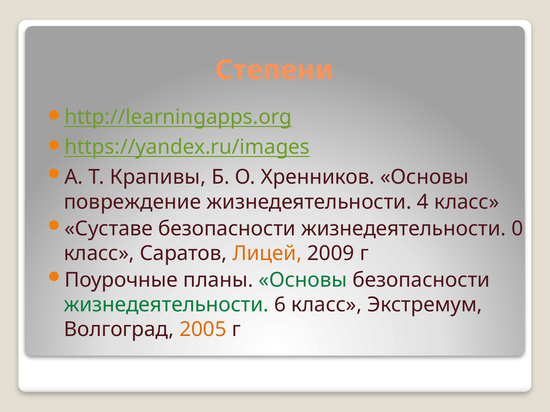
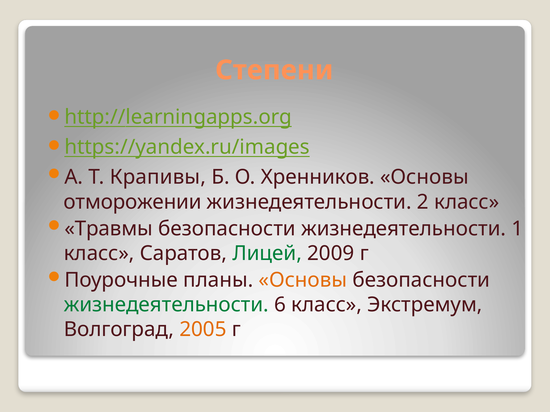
повреждение: повреждение -> отморожении (133, 202)
4: 4 -> 2 (423, 202)
Суставе: Суставе -> Травмы (109, 229)
0: 0 -> 1 (517, 229)
Лицей colour: orange -> green (267, 254)
Основы colour: green -> orange (303, 280)
